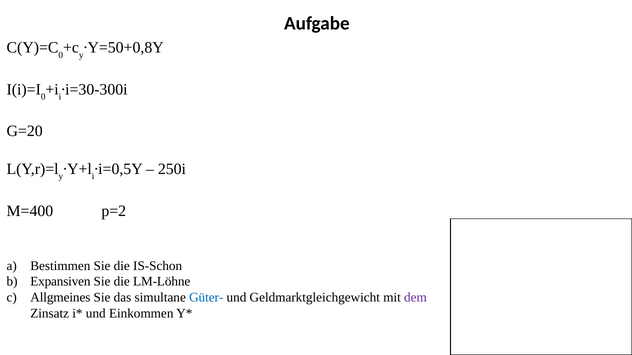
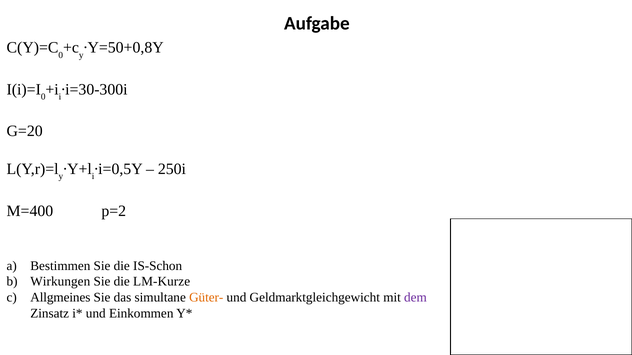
Expansiven: Expansiven -> Wirkungen (60, 282)
LM-Löhne: LM-Löhne -> LM-Kurze (162, 282)
Güter- colour: blue -> orange (206, 298)
